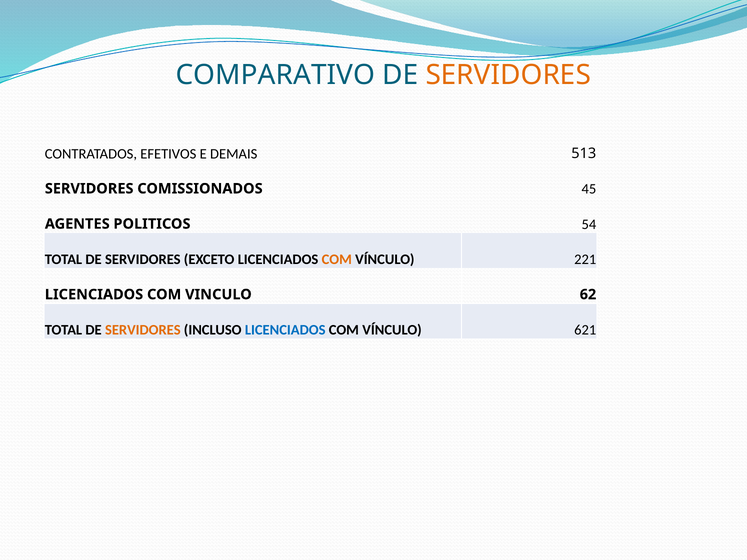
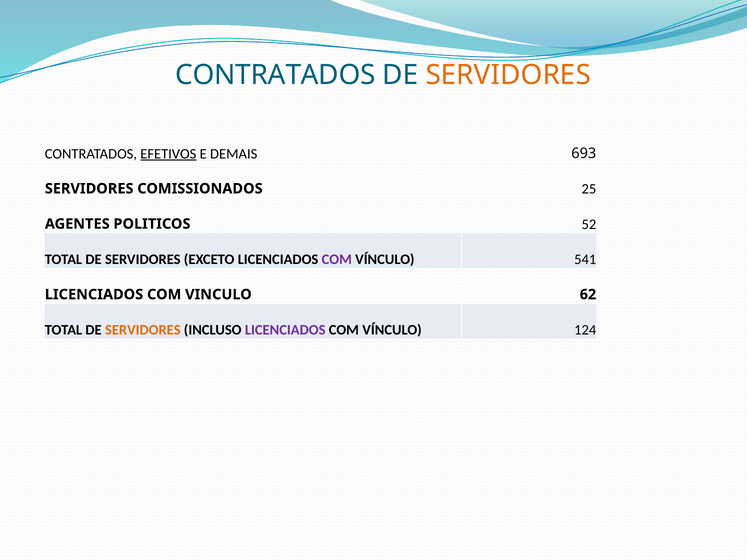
COMPARATIVO: COMPARATIVO -> CONTRATADOS (275, 75)
EFETIVOS underline: none -> present (168, 154)
513: 513 -> 693 (584, 153)
45: 45 -> 25 (589, 189)
54: 54 -> 52 (589, 224)
COM colour: orange -> purple (337, 260)
221: 221 -> 541 (585, 260)
LICENCIADOS colour: blue -> purple (285, 330)
621: 621 -> 124 (585, 330)
